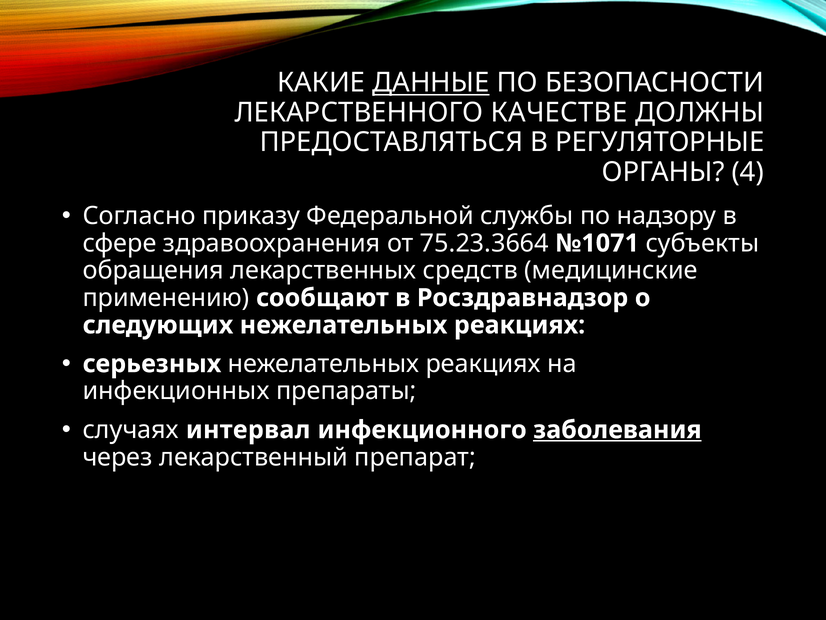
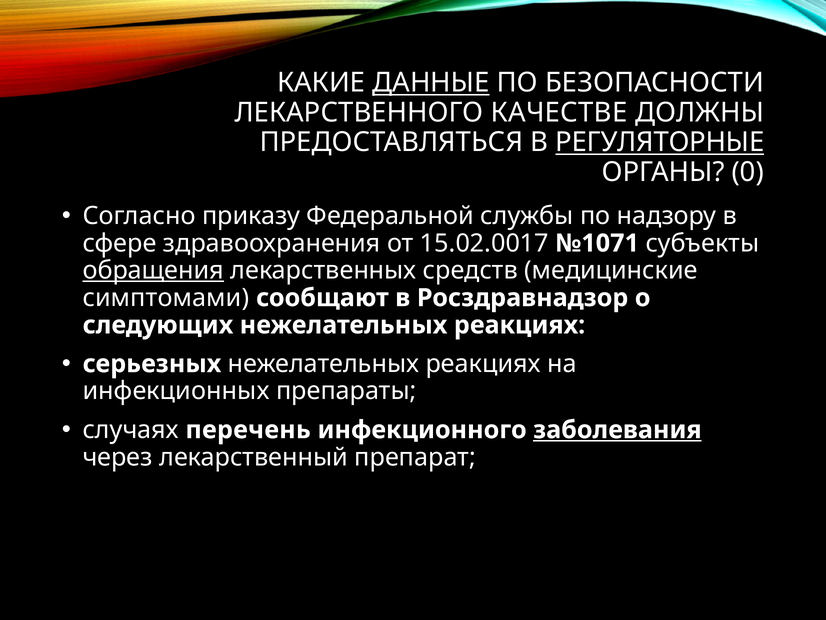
РЕГУЛЯТОРНЫЕ underline: none -> present (660, 142)
4: 4 -> 0 (748, 172)
75.23.3664: 75.23.3664 -> 15.02.0017 (484, 243)
обращения underline: none -> present (153, 270)
применению: применению -> симптомами (166, 298)
интервал: интервал -> перечень (248, 430)
